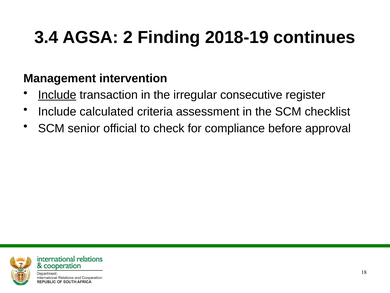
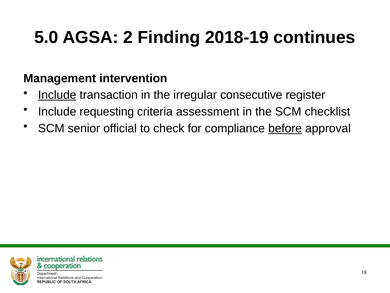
3.4: 3.4 -> 5.0 (46, 37)
calculated: calculated -> requesting (107, 112)
before underline: none -> present (285, 128)
